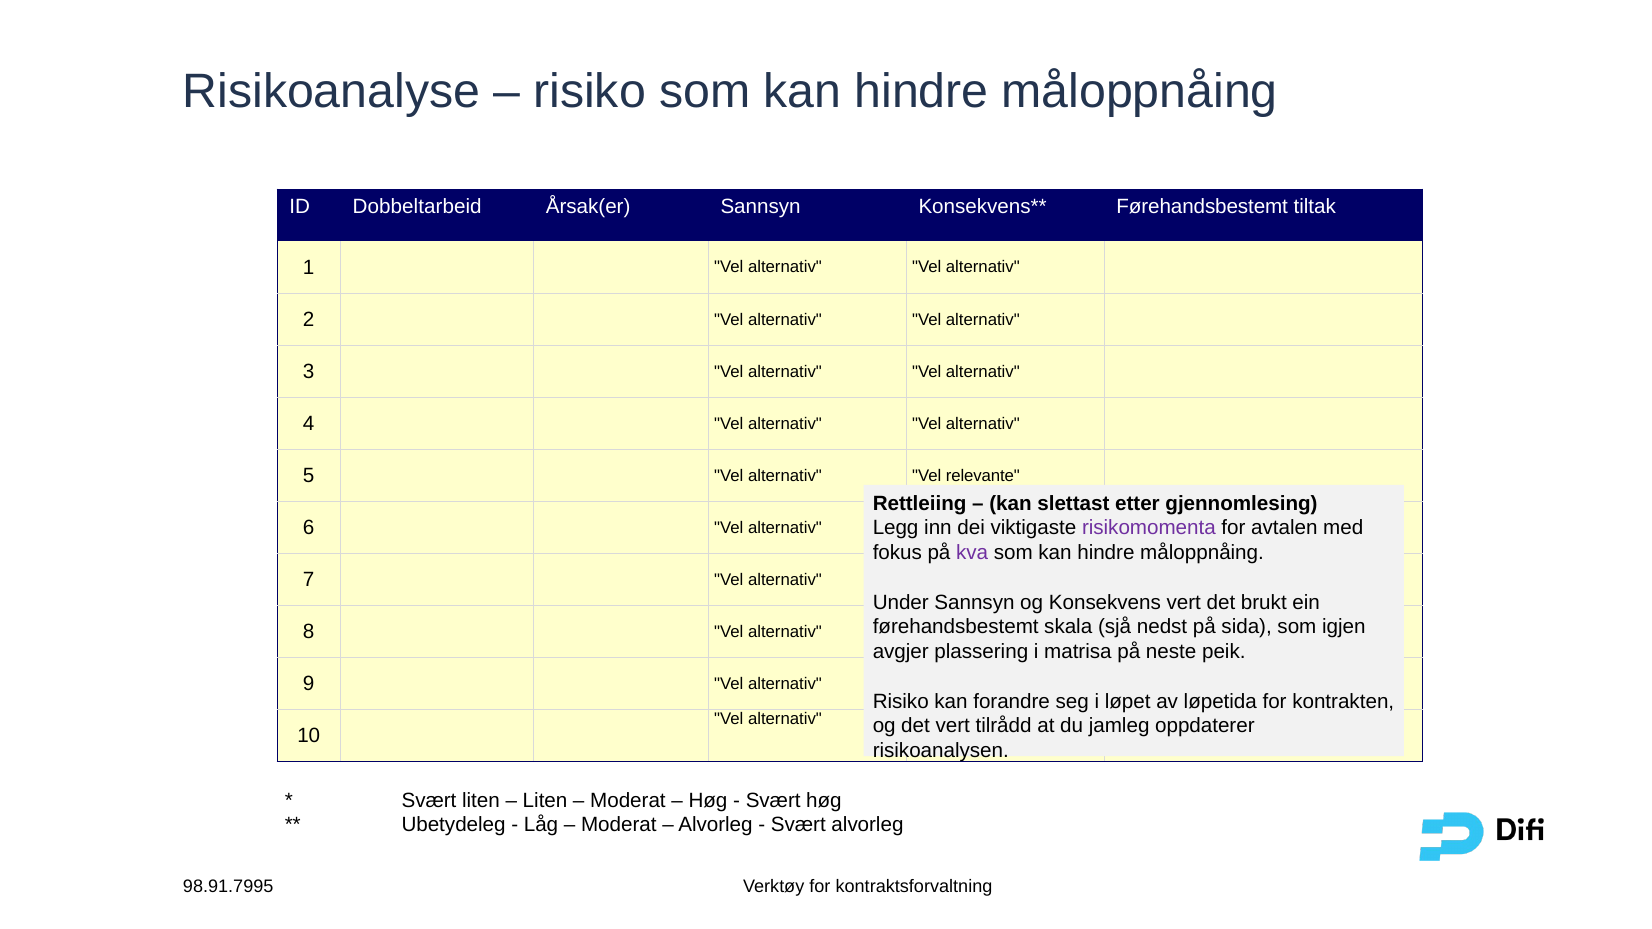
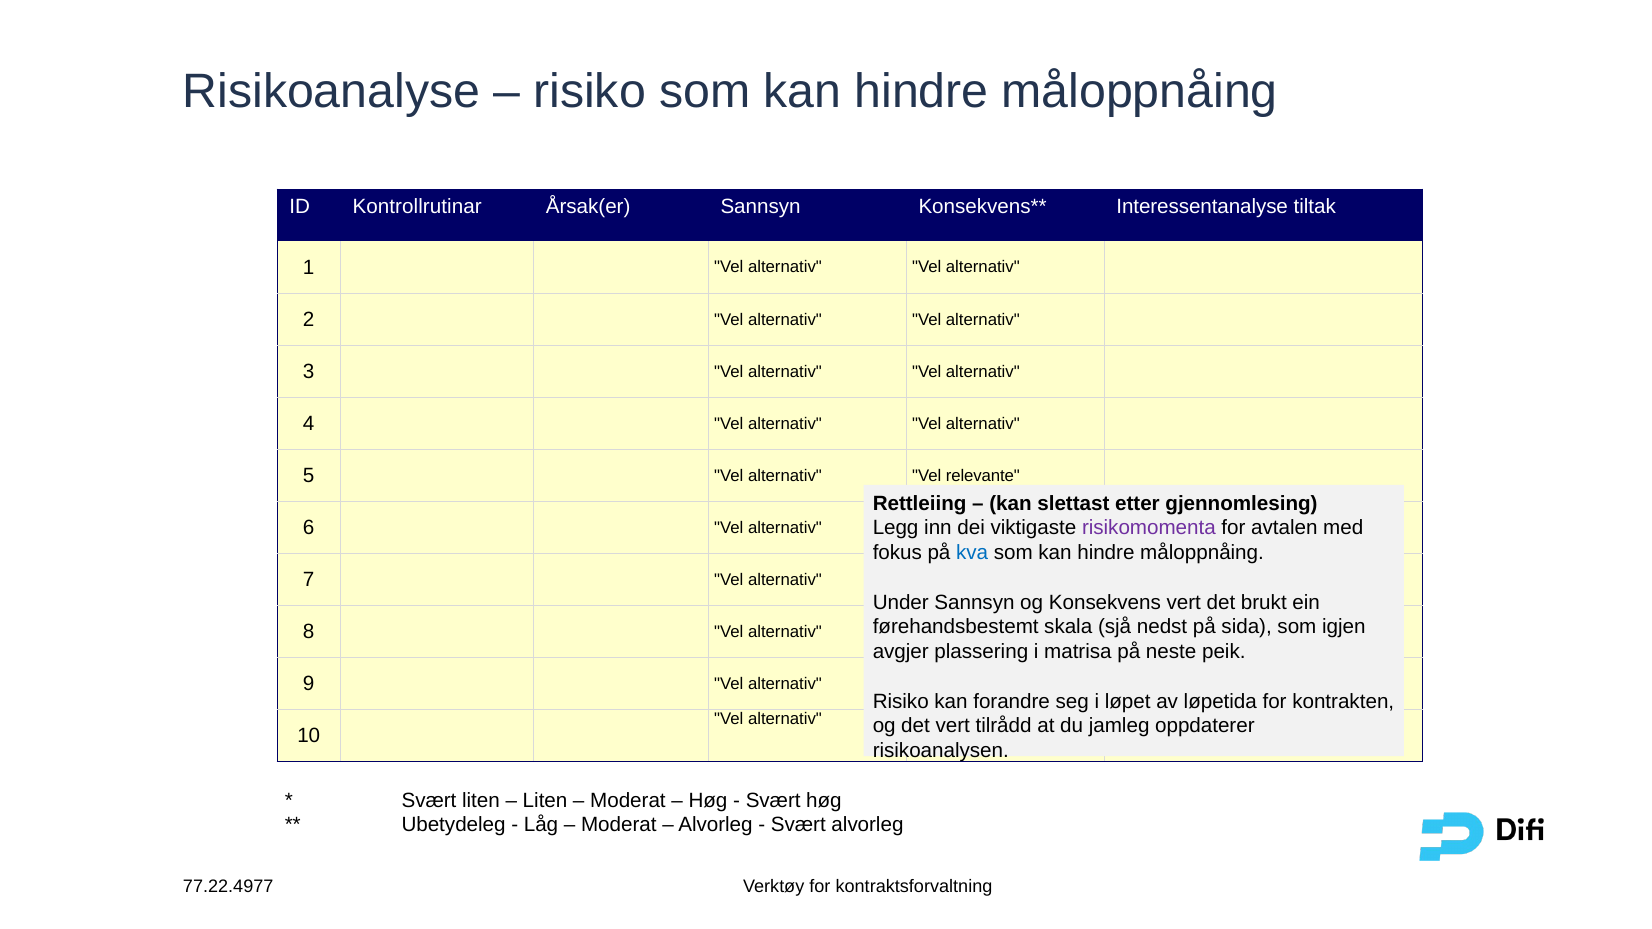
Dobbeltarbeid: Dobbeltarbeid -> Kontrollrutinar (417, 207)
Førehandsbestemt: Førehandsbestemt -> Interessentanalyse (1202, 207)
kva colour: purple -> blue (972, 553)
98.91.7995: 98.91.7995 -> 77.22.4977 (228, 887)
